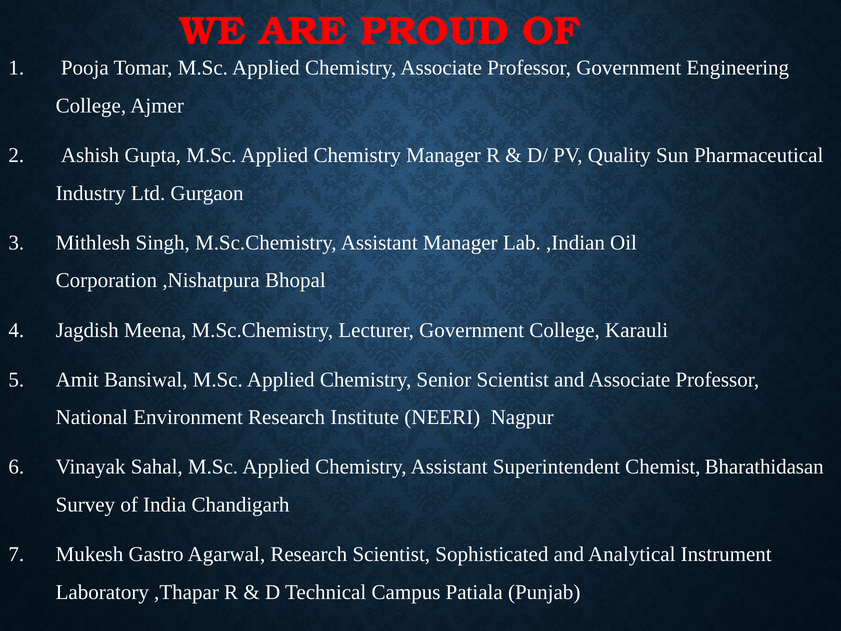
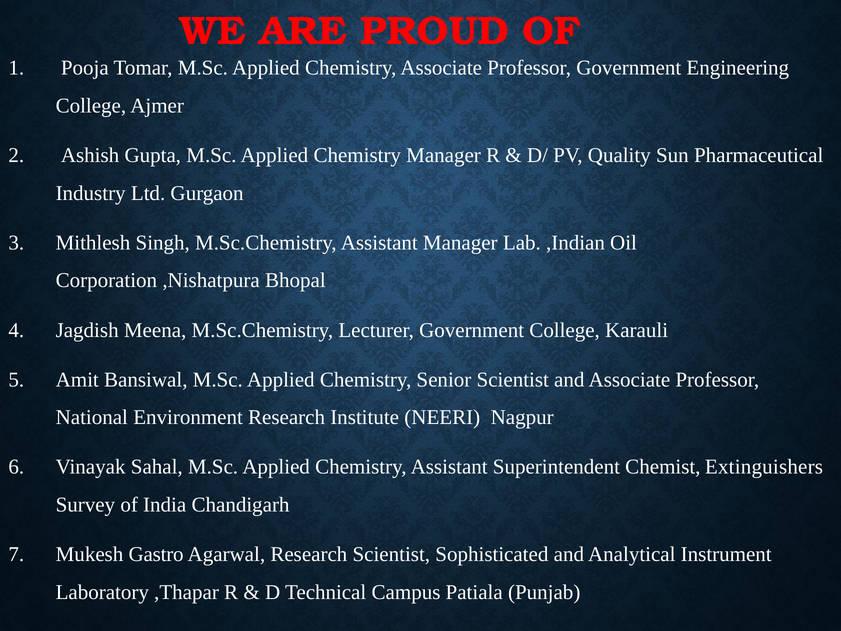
Bharathidasan: Bharathidasan -> Extinguishers (764, 467)
